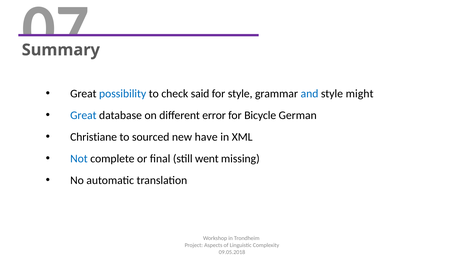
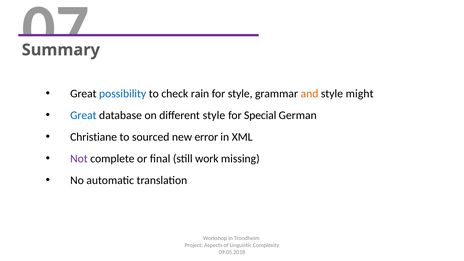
said: said -> rain (200, 94)
and colour: blue -> orange (310, 94)
different error: error -> style (214, 115)
Bicycle: Bicycle -> Special (260, 115)
have: have -> error (206, 137)
Not colour: blue -> purple (79, 159)
went: went -> work (207, 159)
